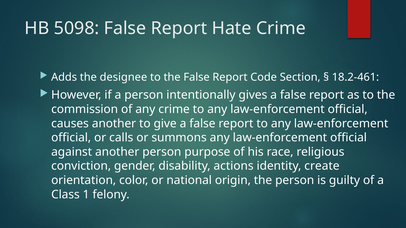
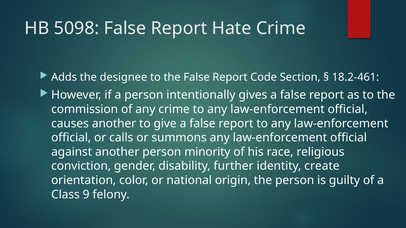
purpose: purpose -> minority (207, 152)
actions: actions -> further (234, 166)
1: 1 -> 9 (86, 195)
